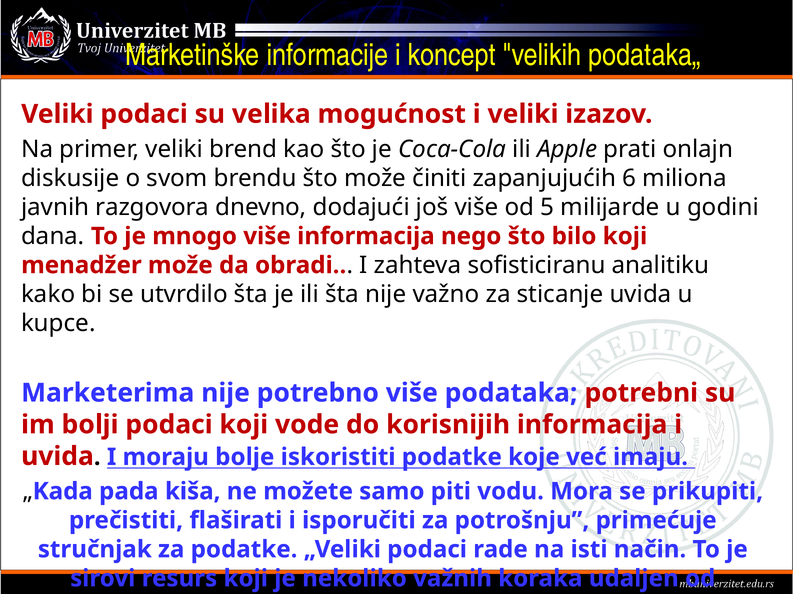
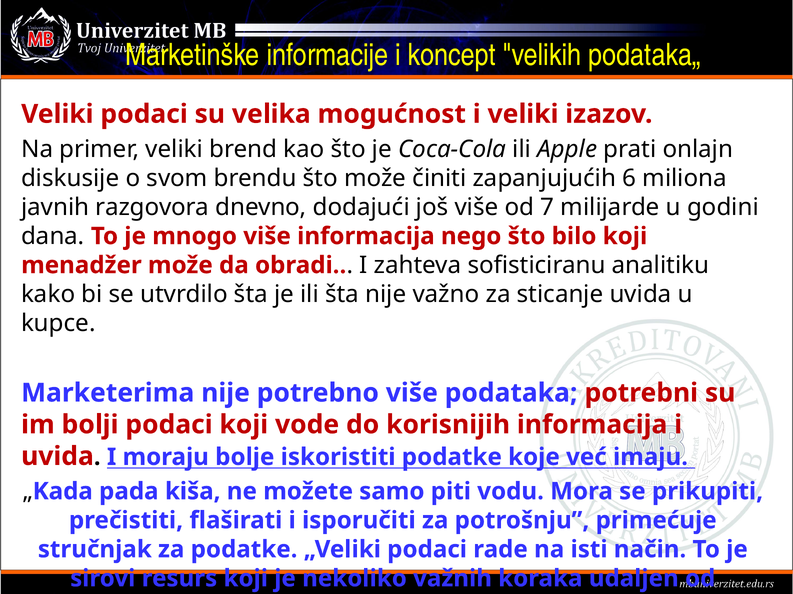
5: 5 -> 7 (547, 207)
